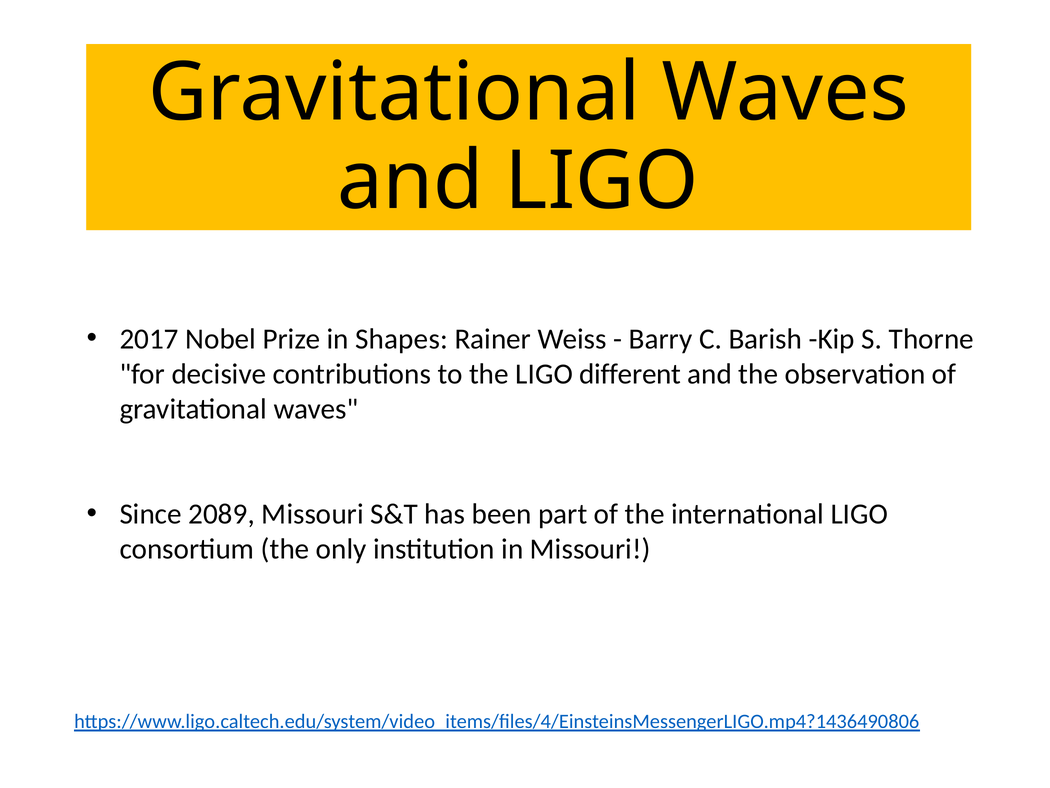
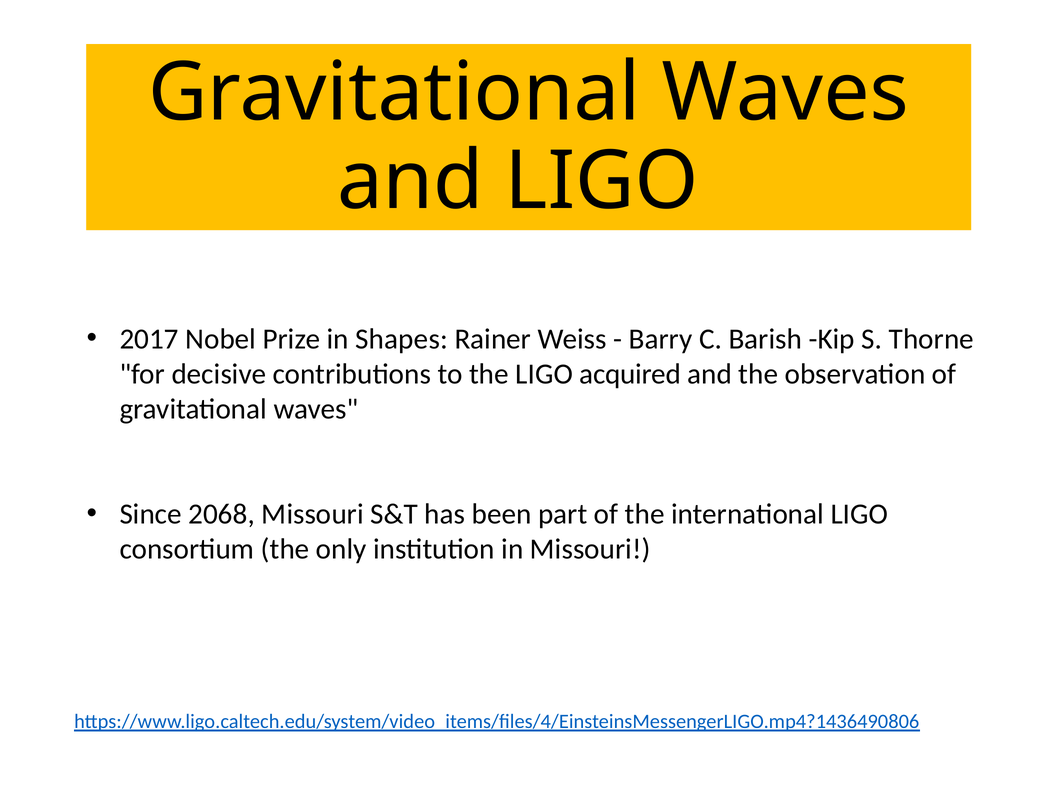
different: different -> acquired (630, 374)
2089: 2089 -> 2068 (222, 514)
